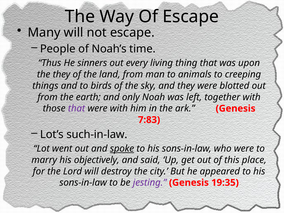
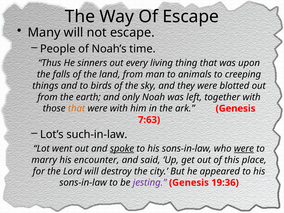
the they: they -> falls (61, 74)
that colour: purple -> orange (77, 108)
7:83: 7:83 -> 7:63 (149, 120)
were underline: none -> present (244, 149)
objectively: objectively -> encounter (97, 160)
19:35: 19:35 -> 19:36 (225, 183)
